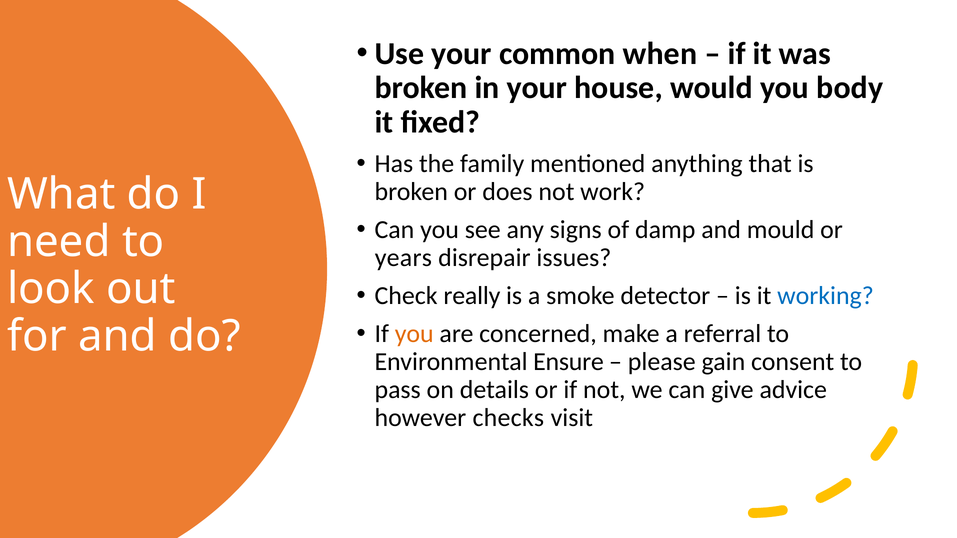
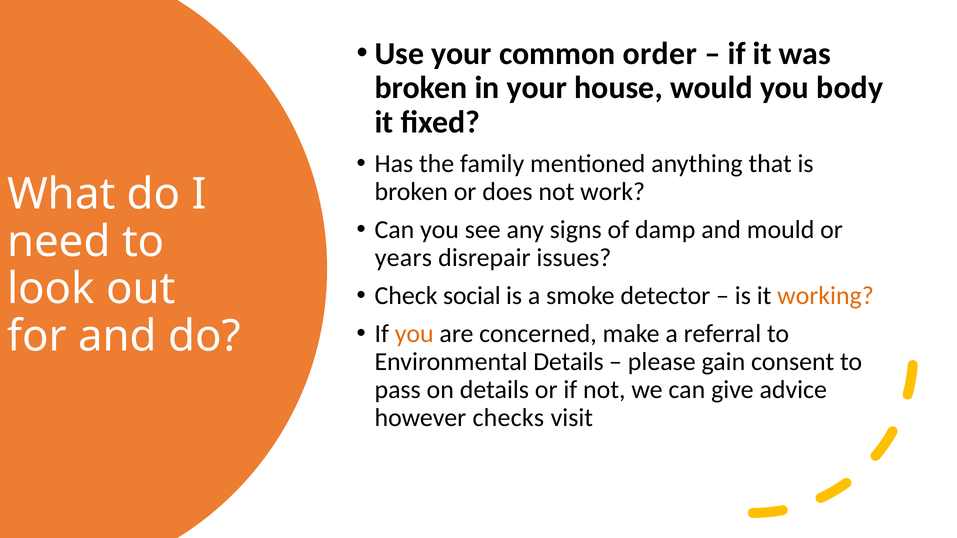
when: when -> order (660, 54)
really: really -> social (472, 296)
working colour: blue -> orange (825, 296)
Environmental Ensure: Ensure -> Details (568, 362)
